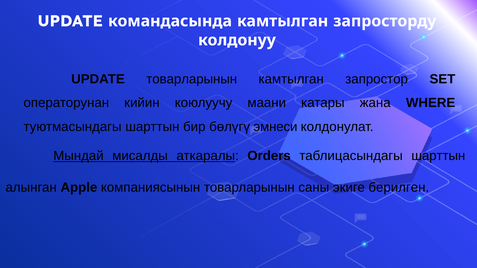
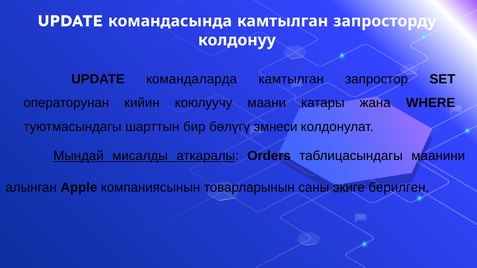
UPDATE товарларынын: товарларынын -> командаларда (192, 79)
таблицасындагы шарттын: шарттын -> маанини (438, 156)
